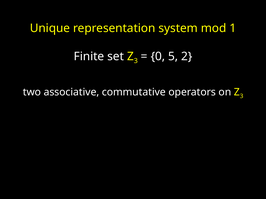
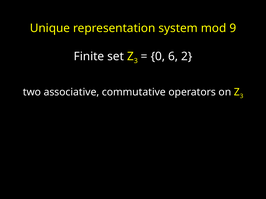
1: 1 -> 9 (233, 28)
5: 5 -> 6 (173, 56)
